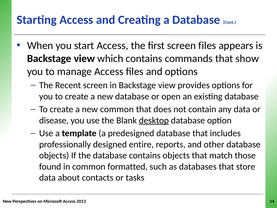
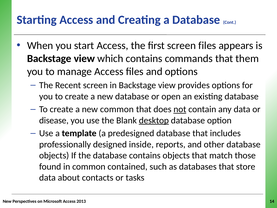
show: show -> them (247, 58)
not underline: none -> present (180, 109)
entire: entire -> inside (141, 144)
formatted: formatted -> contained (127, 166)
